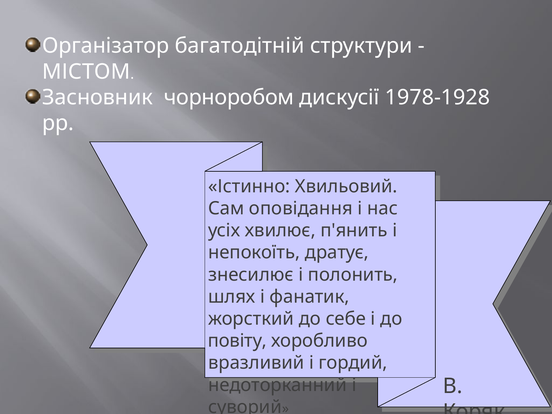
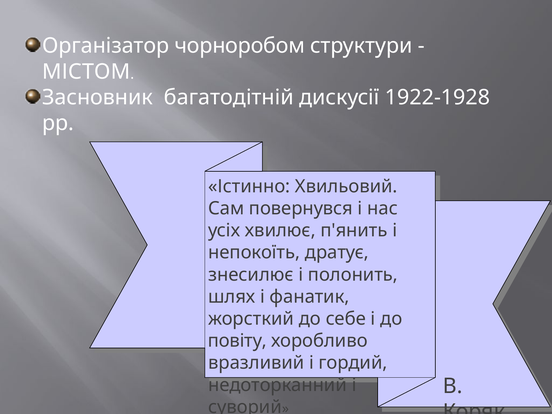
багатодітній: багатодітній -> чорноробом (240, 46)
чорноробом: чорноробом -> багатодітній (229, 97)
1978-1928: 1978-1928 -> 1922-1928 (437, 97)
оповідання: оповідання -> повернувся (301, 208)
